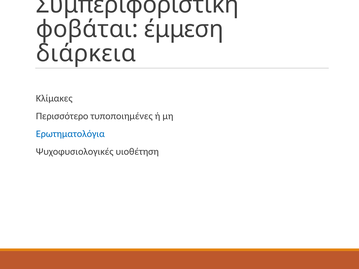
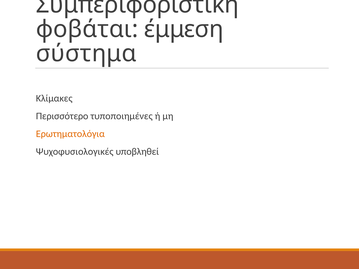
διάρκεια: διάρκεια -> σύστημα (86, 54)
Ερωτηματολόγια colour: blue -> orange (70, 134)
υιοθέτηση: υιοθέτηση -> υποβληθεί (137, 152)
